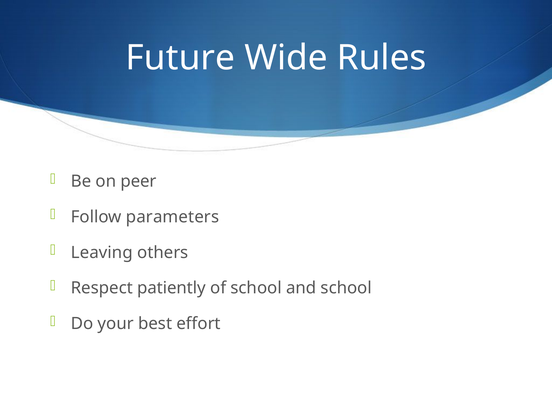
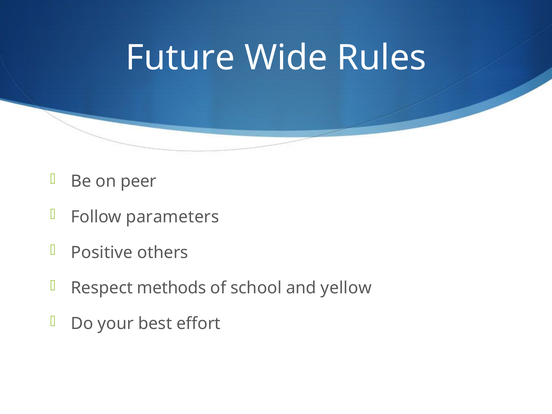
Leaving: Leaving -> Positive (102, 252)
patiently: patiently -> methods (172, 288)
and school: school -> yellow (346, 288)
